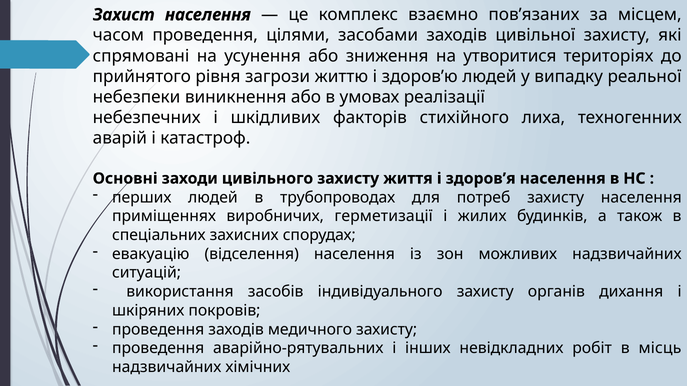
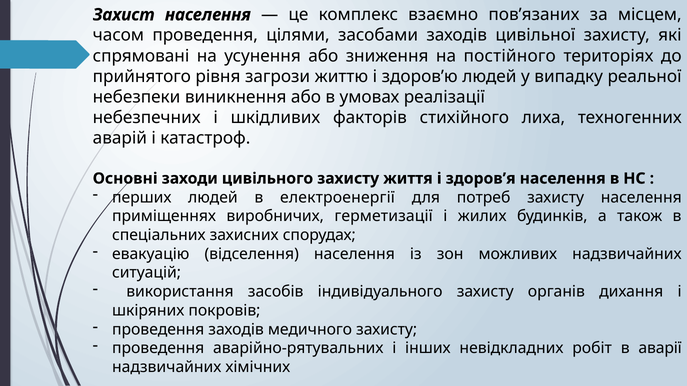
утворитися: утворитися -> постійного (510, 56)
трубопроводах: трубопроводах -> електроенергії (337, 198)
місць: місць -> аварії (660, 349)
